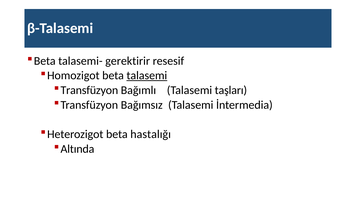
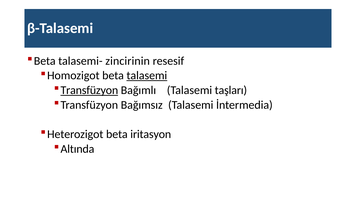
gerektirir: gerektirir -> zincirinin (128, 61)
Transfüzyon underline: none -> present (89, 90)
hastalığı: hastalığı -> iritasyon (151, 134)
